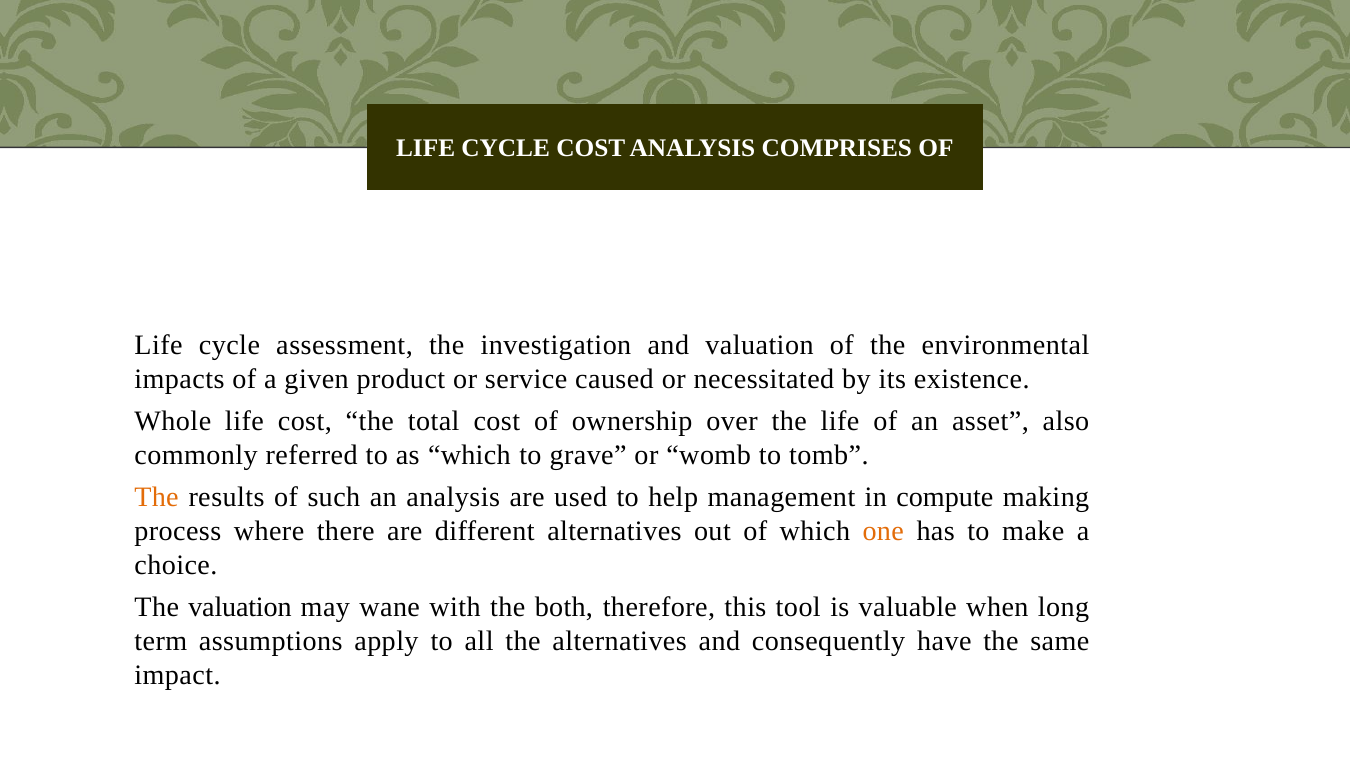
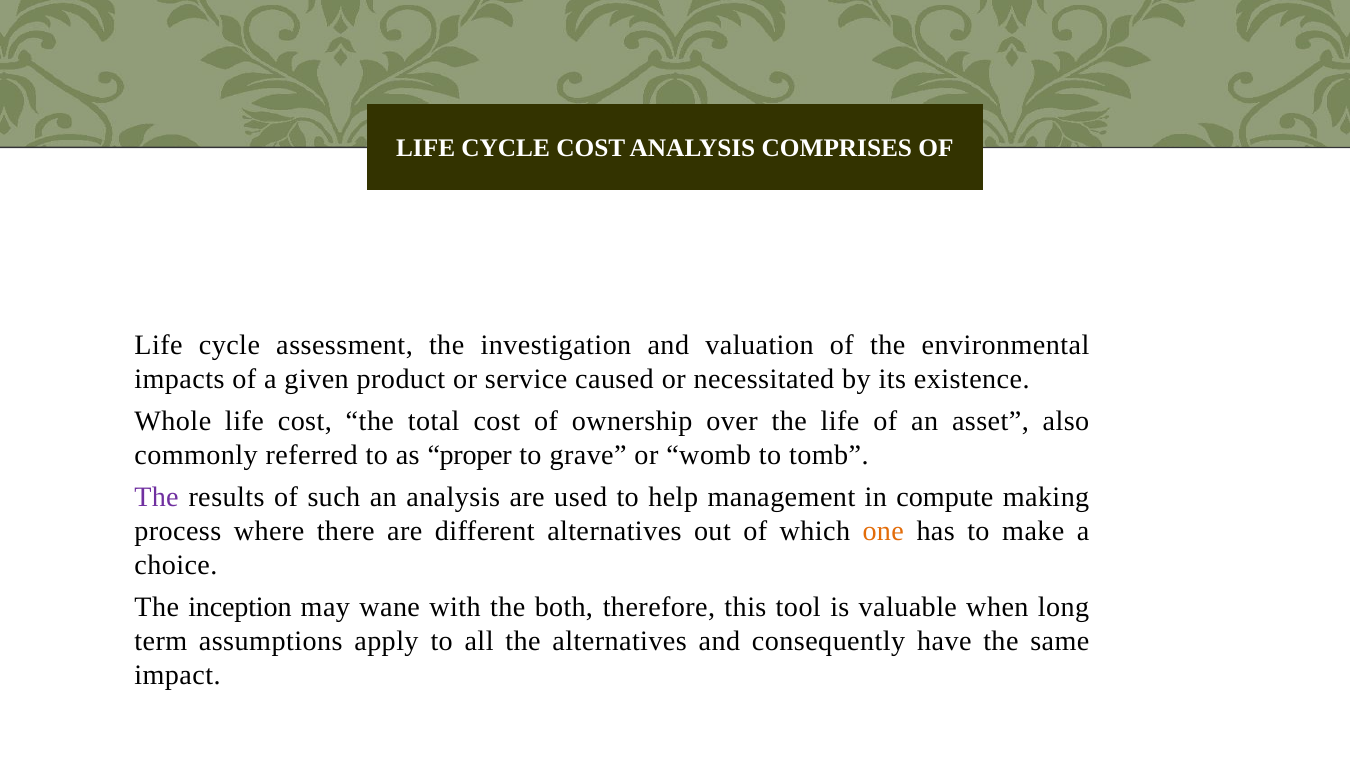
as which: which -> proper (470, 455)
The colour: orange -> purple (157, 498)
The valuation: valuation -> inception (240, 607)
